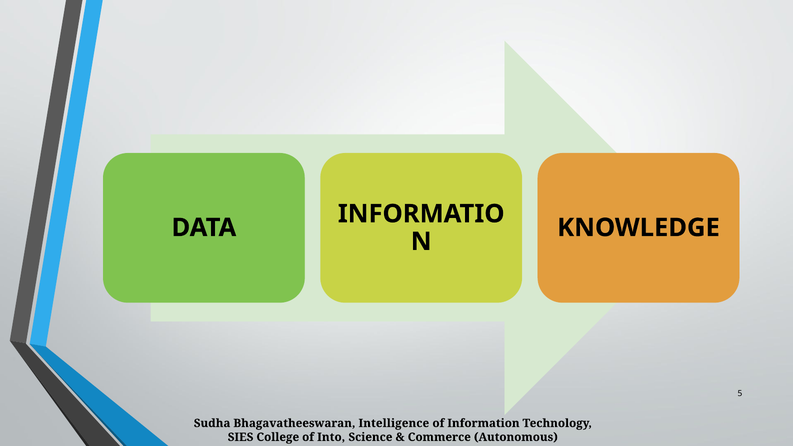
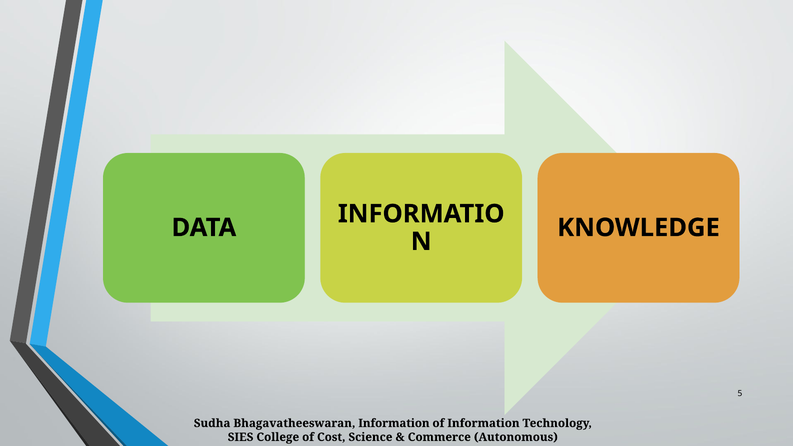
Bhagavatheeswaran Intelligence: Intelligence -> Information (394, 423)
Into: Into -> Cost (331, 437)
